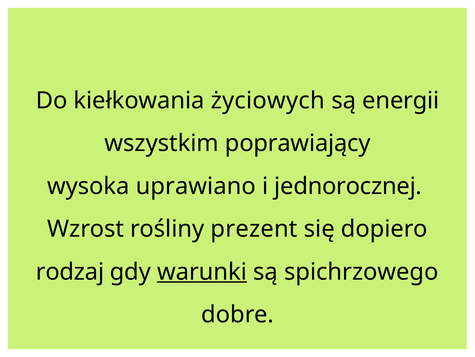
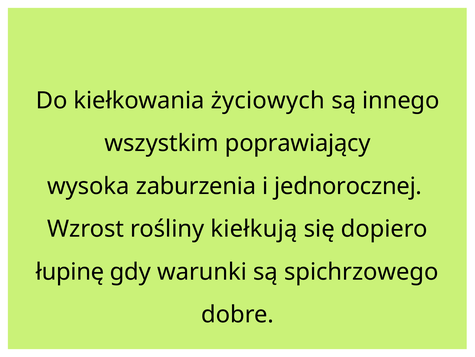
energii: energii -> innego (401, 100)
uprawiano: uprawiano -> zaburzenia (196, 186)
prezent: prezent -> kiełkują (254, 229)
rodzaj: rodzaj -> łupinę (70, 271)
warunki underline: present -> none (202, 271)
